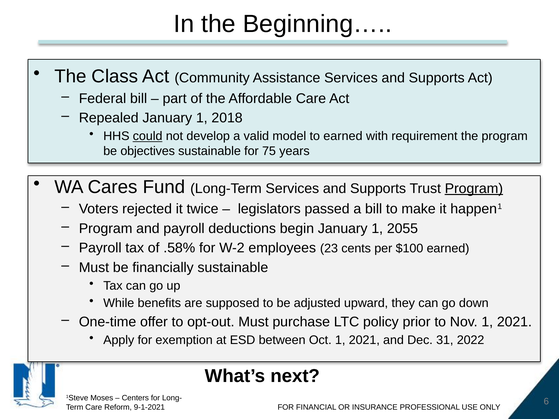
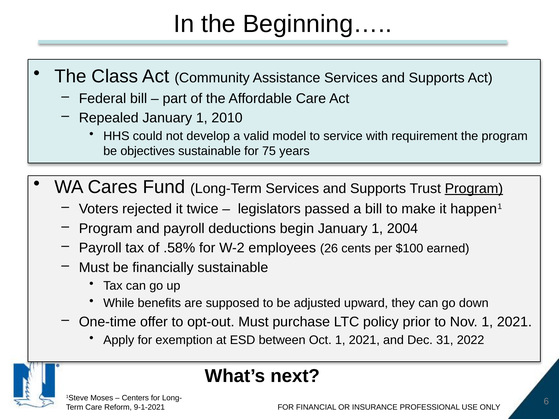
2018: 2018 -> 2010 (227, 118)
could underline: present -> none (148, 136)
to earned: earned -> service (343, 136)
2055: 2055 -> 2004 (402, 229)
23: 23 -> 26 (329, 249)
